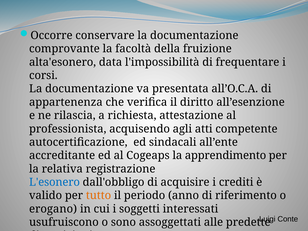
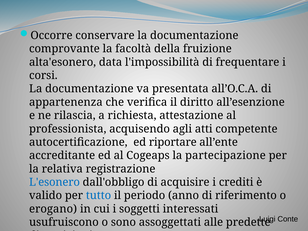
sindacali: sindacali -> riportare (173, 142)
apprendimento: apprendimento -> partecipazione (225, 156)
tutto colour: orange -> blue (99, 196)
